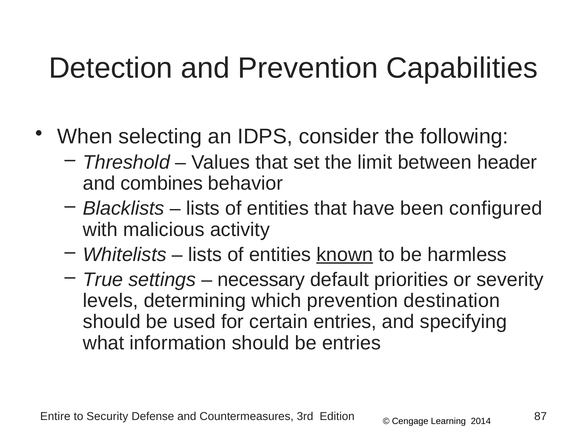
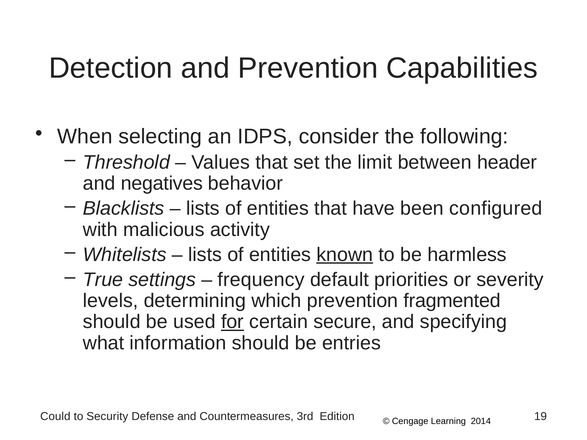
combines: combines -> negatives (162, 184)
necessary: necessary -> frequency (261, 280)
destination: destination -> fragmented (452, 301)
for underline: none -> present (232, 322)
certain entries: entries -> secure (345, 322)
Entire: Entire -> Could (55, 417)
87: 87 -> 19 (541, 417)
